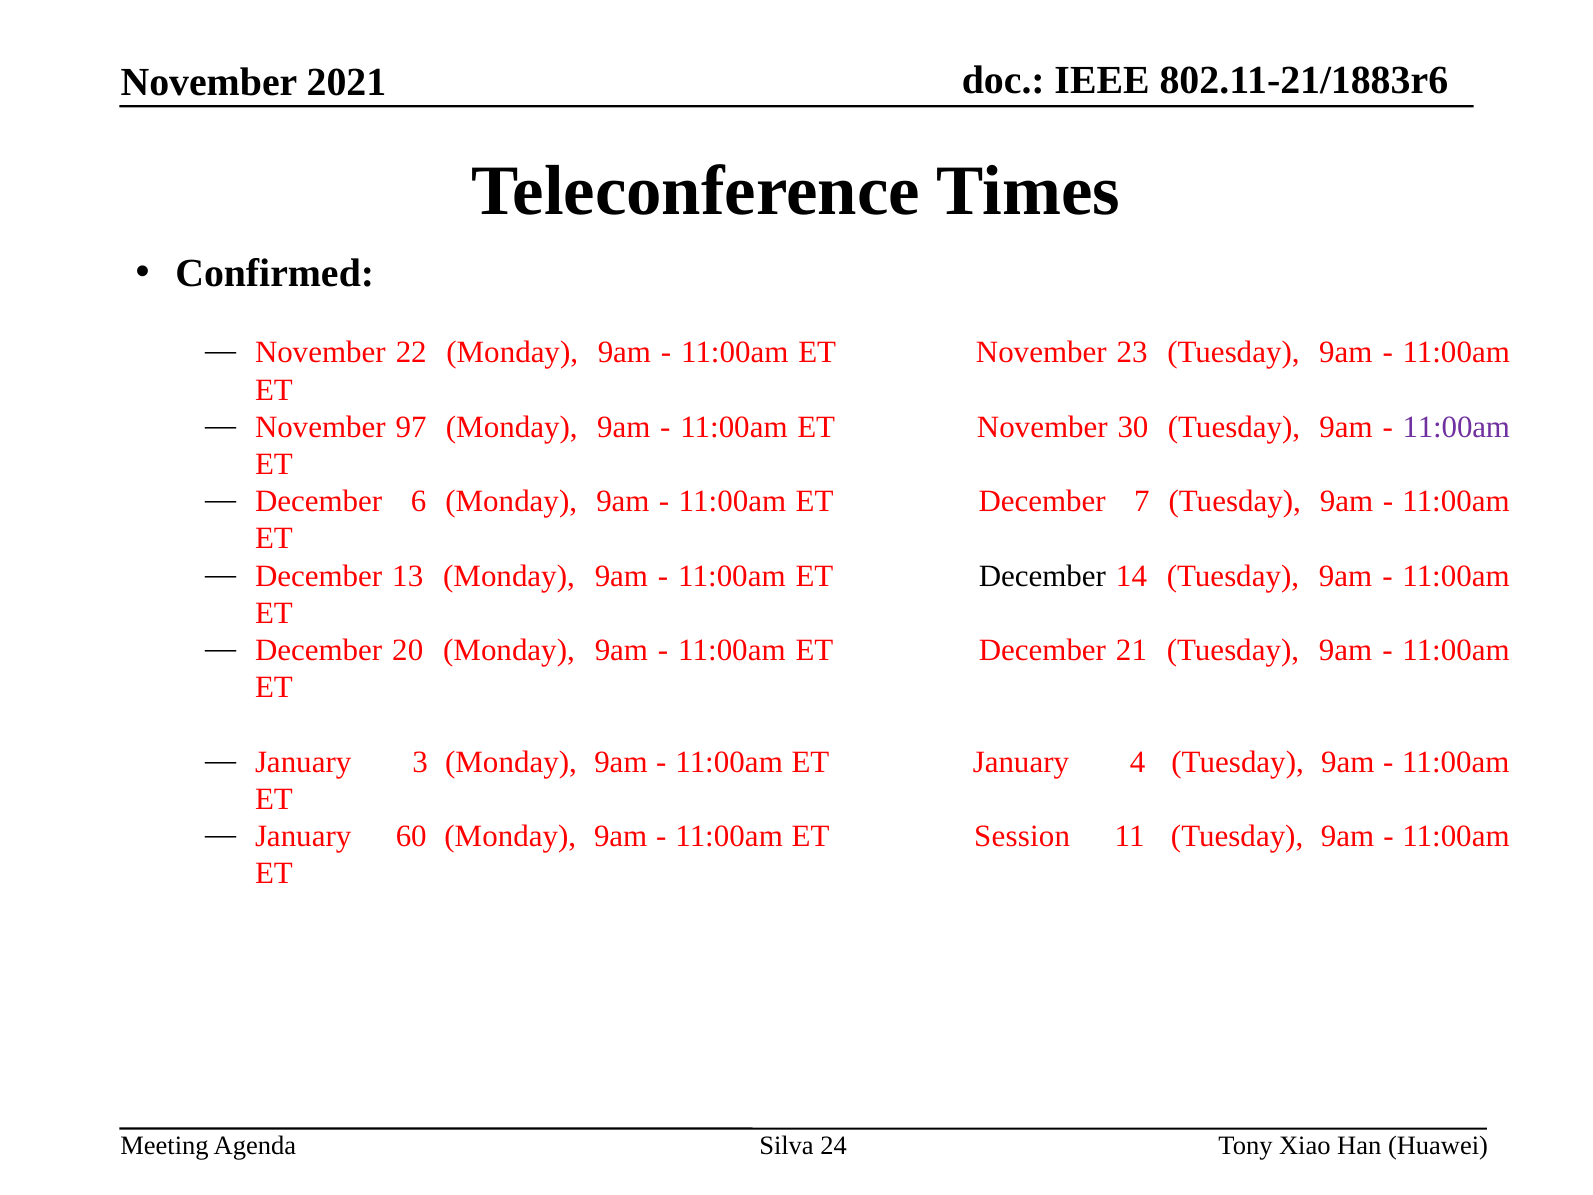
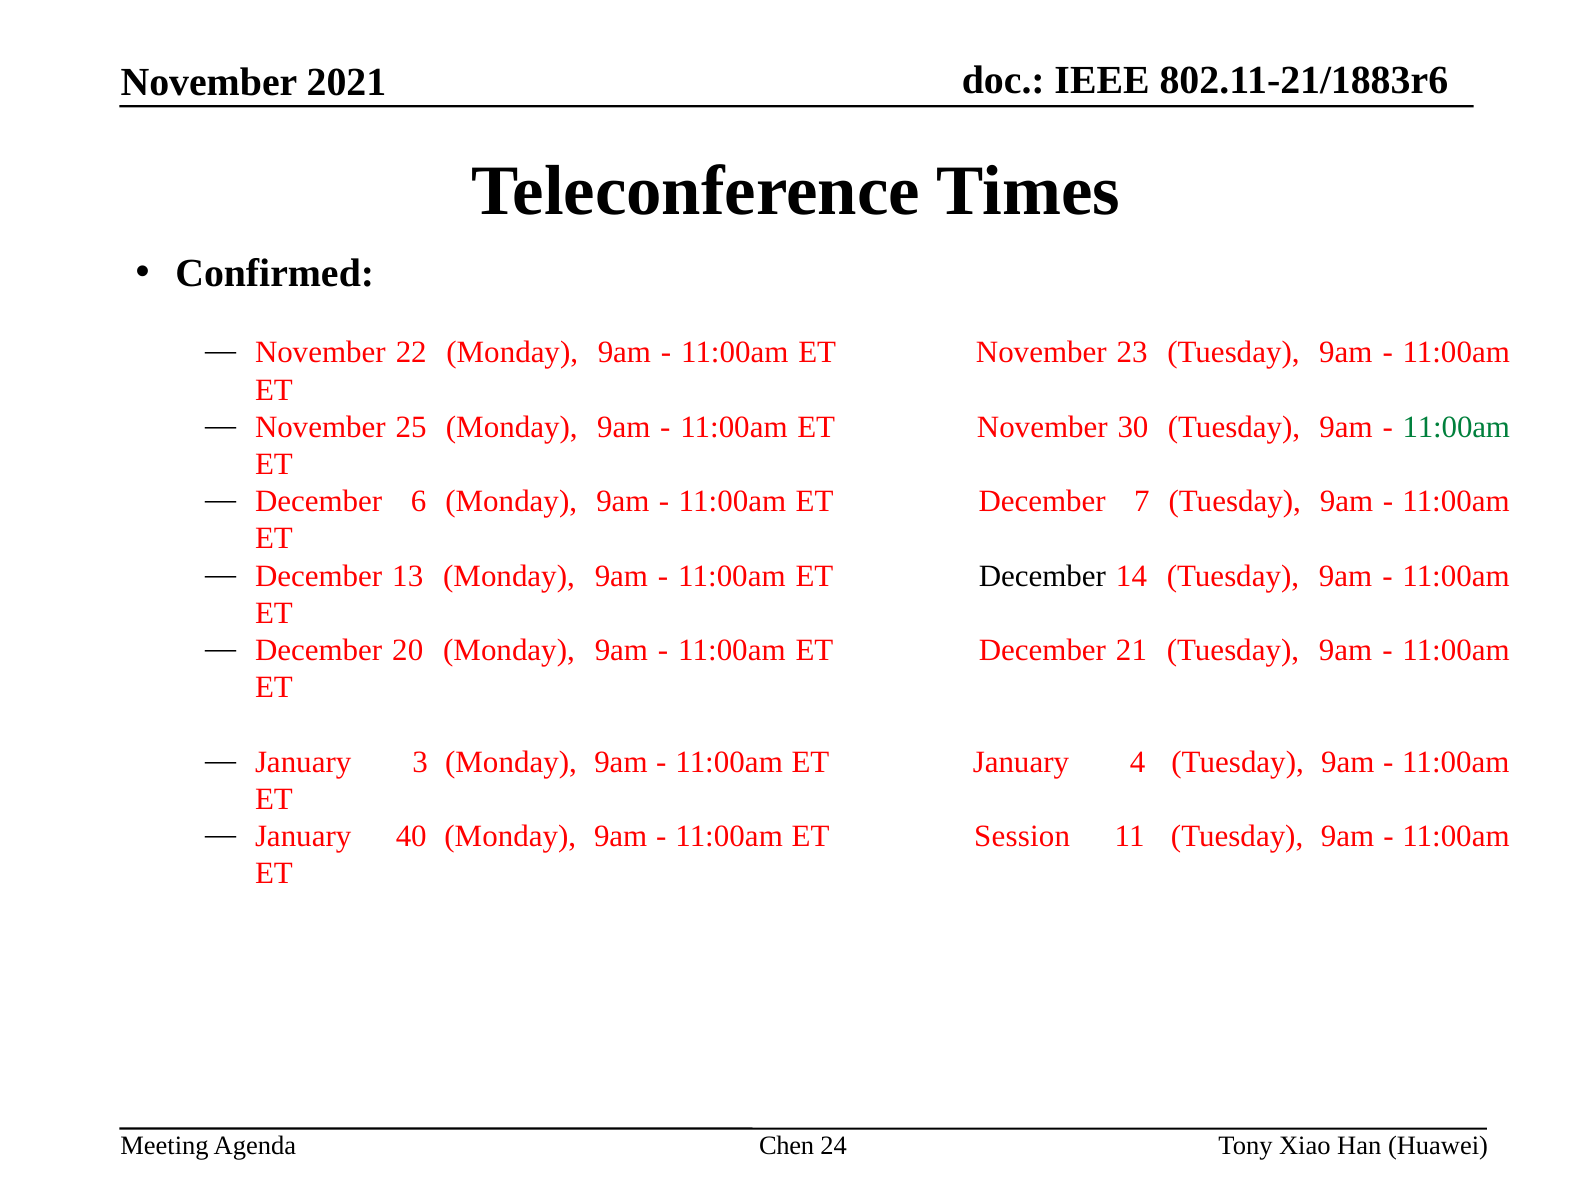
97: 97 -> 25 (411, 427)
11:00am colour: purple -> green (1456, 427)
60: 60 -> 40 (411, 836)
Silva: Silva -> Chen (787, 1146)
